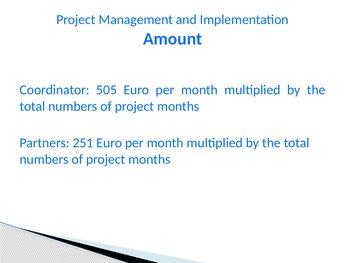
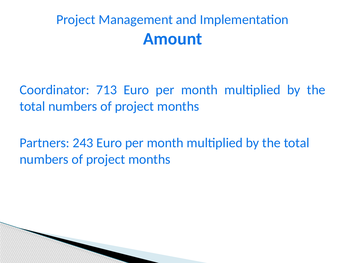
505: 505 -> 713 (107, 90)
251: 251 -> 243 (83, 143)
